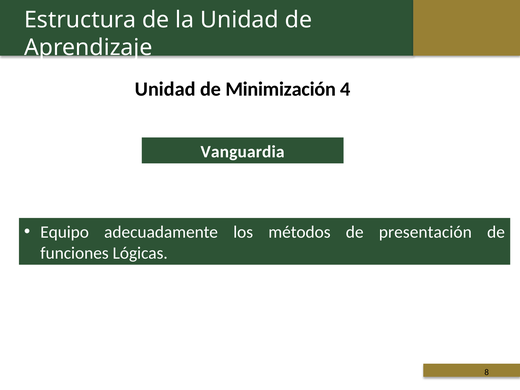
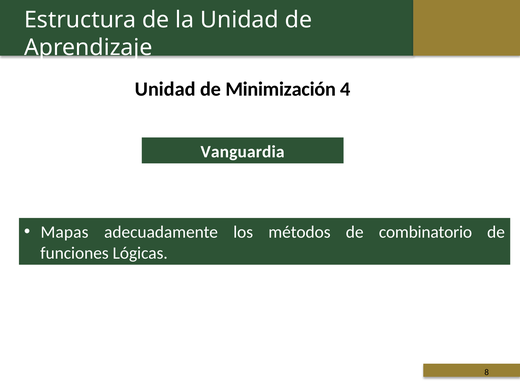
Equipo: Equipo -> Mapas (64, 232)
de presentación: presentación -> combinatorio (425, 232)
